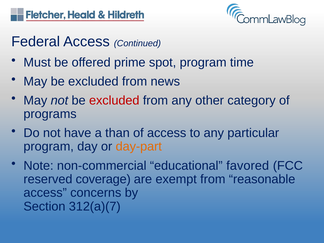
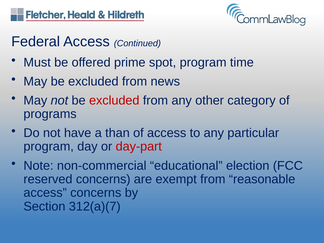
day-part colour: orange -> red (139, 147)
favored: favored -> election (248, 166)
reserved coverage: coverage -> concerns (103, 179)
